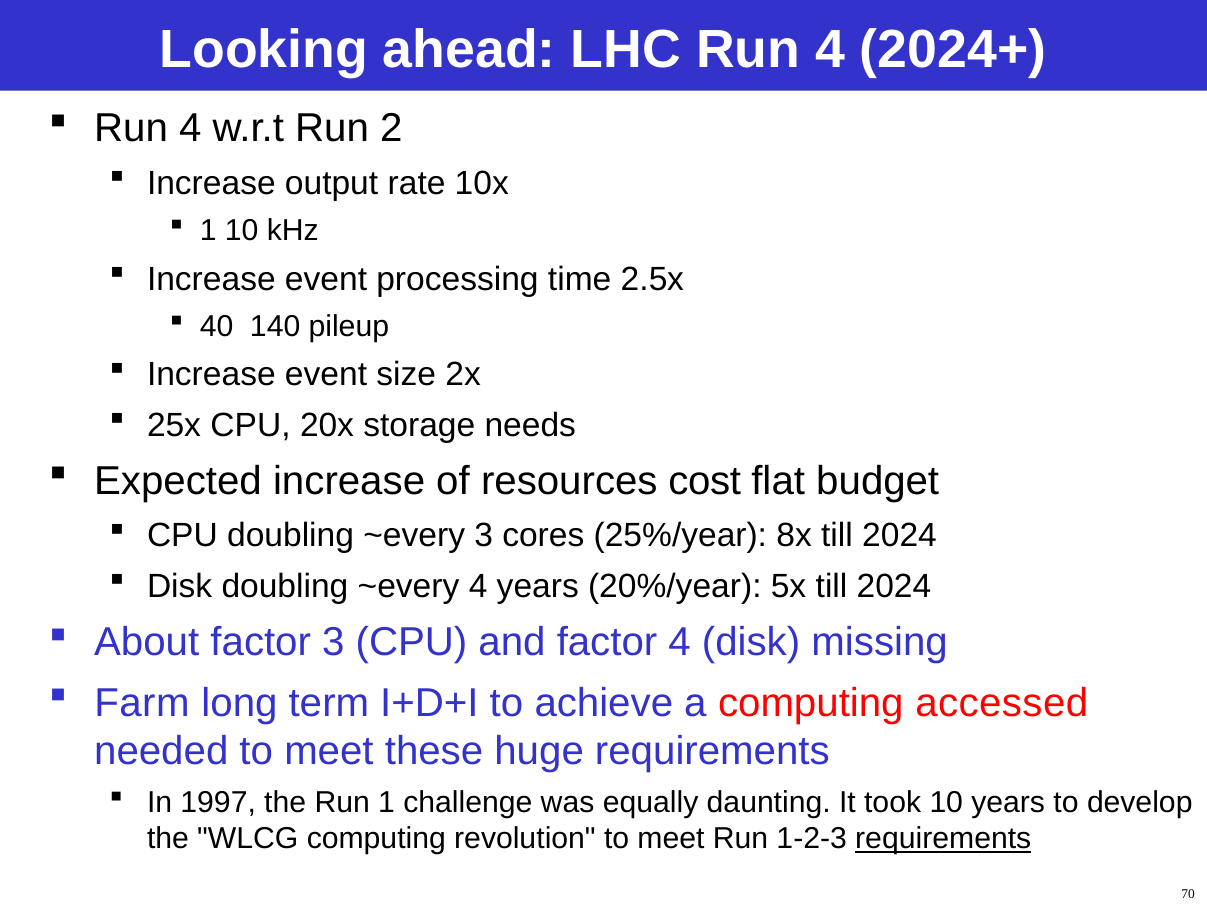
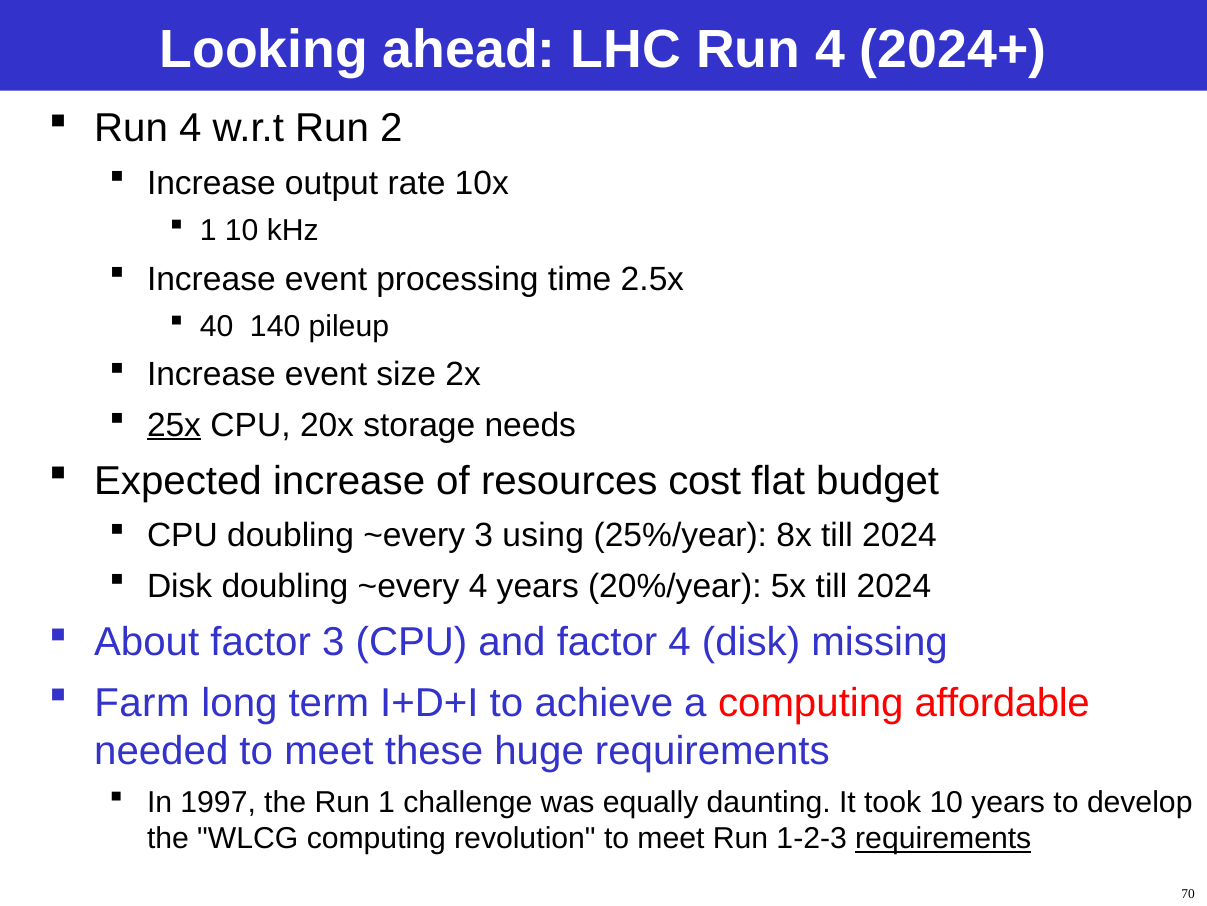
25x underline: none -> present (174, 425)
cores: cores -> using (543, 535)
accessed: accessed -> affordable (1002, 702)
